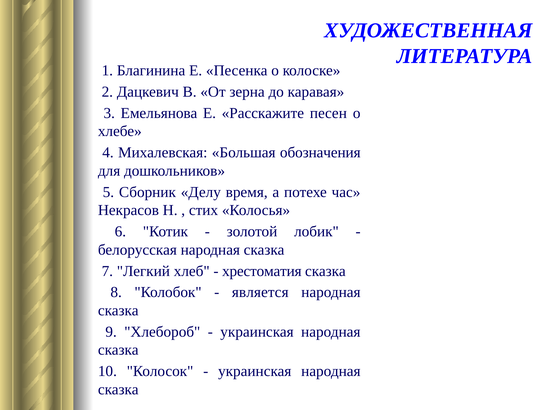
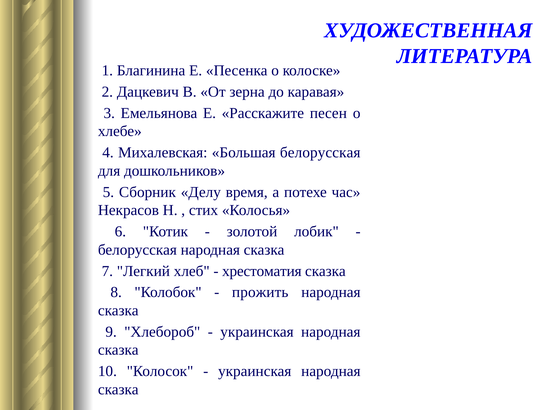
Большая обозначения: обозначения -> белорусская (320, 153)
является: является -> прожить (260, 292)
